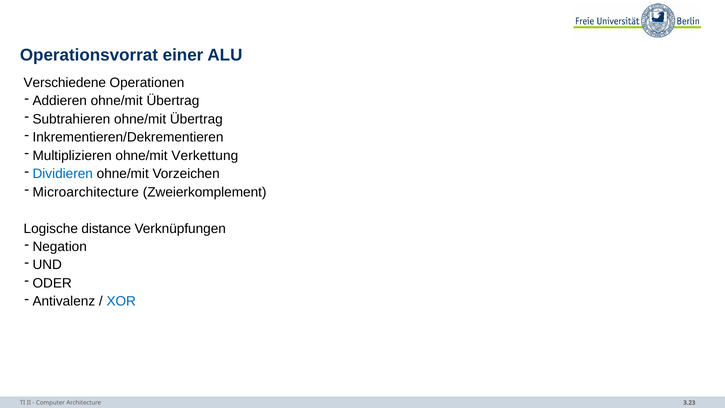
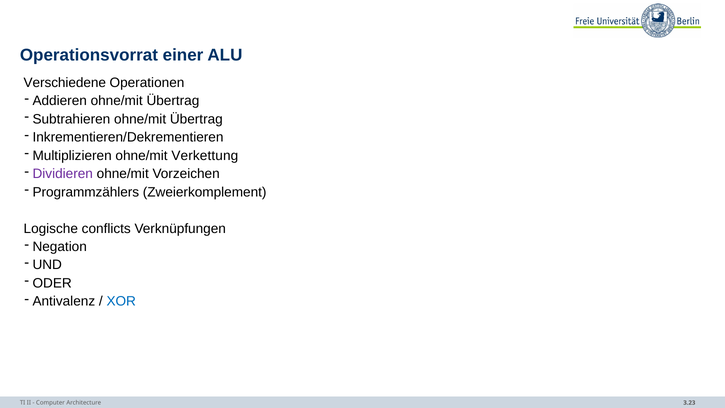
Dividieren colour: blue -> purple (63, 174)
Microarchitecture: Microarchitecture -> Programmzählers (86, 192)
distance: distance -> conflicts (106, 228)
